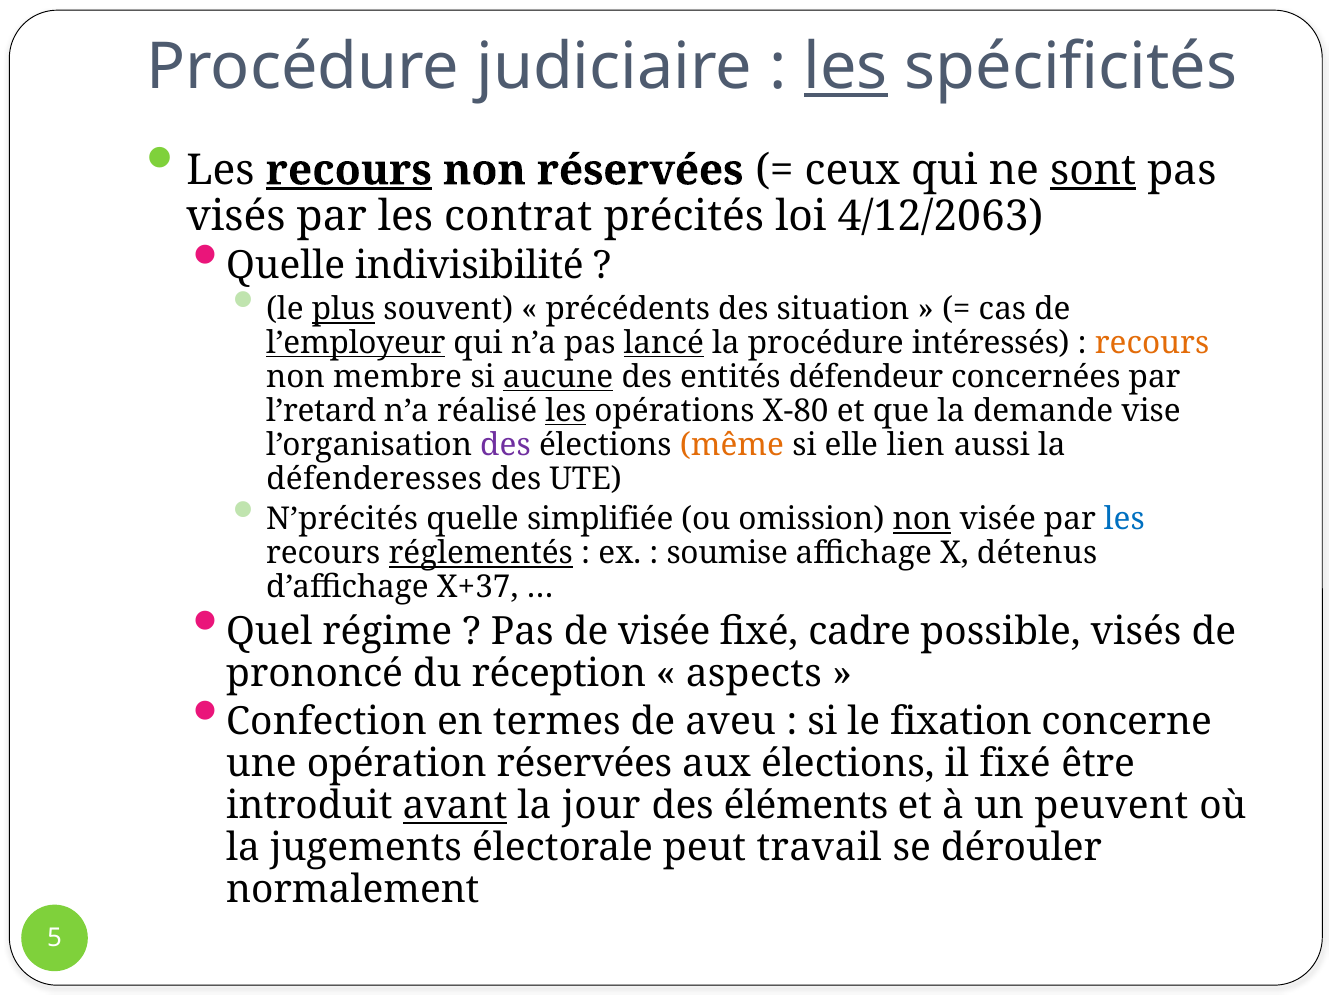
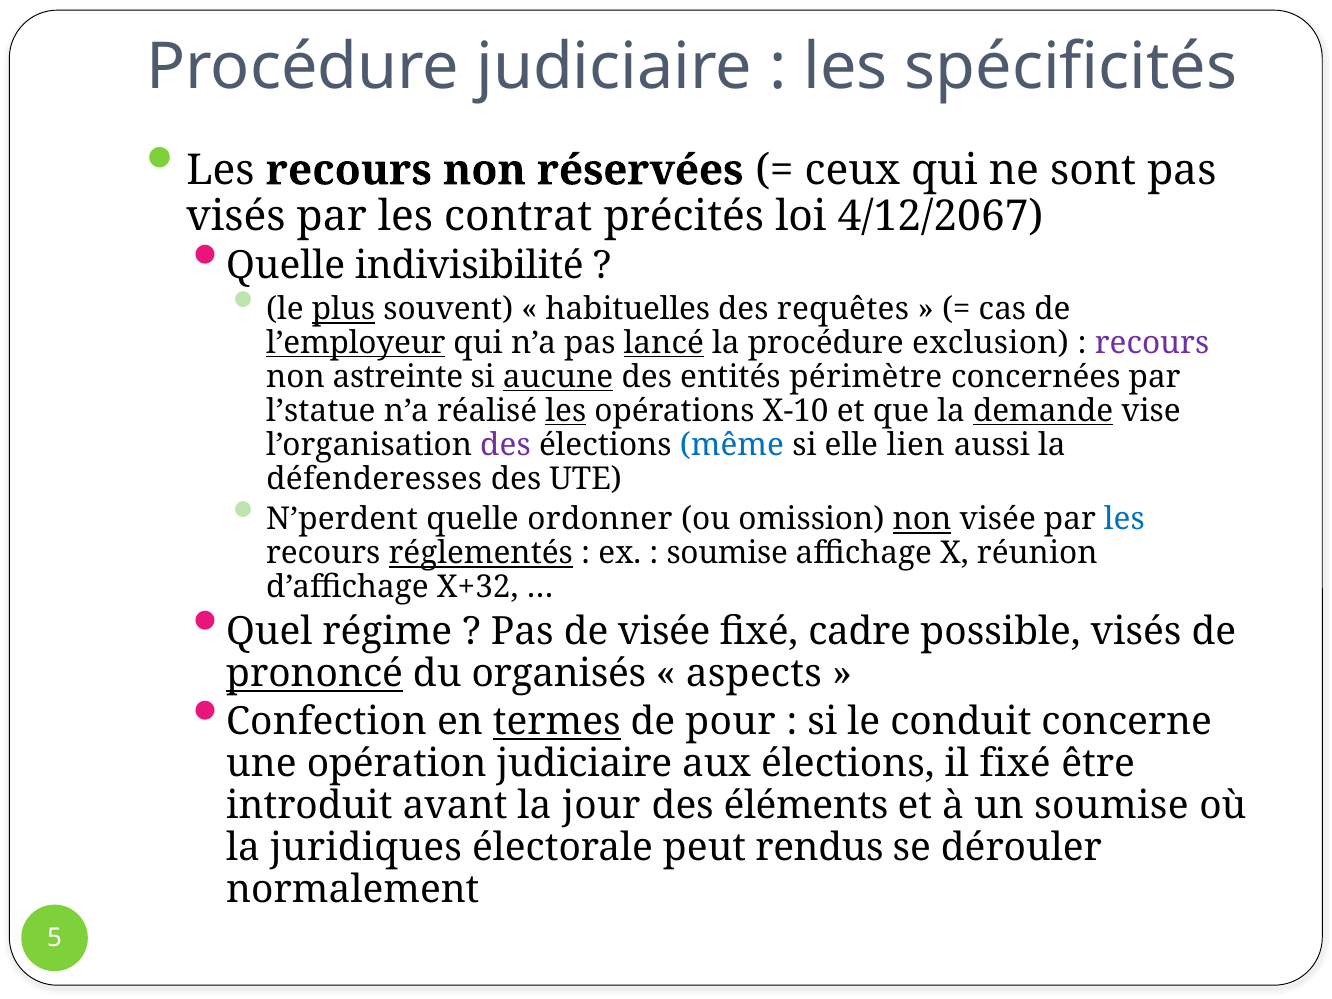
les underline: present -> none (846, 67)
recours underline: present -> none (349, 170)
sont underline: present -> none (1093, 170)
4/12/2063: 4/12/2063 -> 4/12/2067 (940, 216)
précédents: précédents -> habituelles (628, 309)
situation: situation -> requêtes (843, 309)
intéressés: intéressés -> exclusion (990, 343)
recours colour: orange -> purple (1152, 343)
membre: membre -> astreinte (398, 377)
défendeur: défendeur -> périmètre (866, 377)
l’retard: l’retard -> l’statue (321, 411)
X-80: X-80 -> X-10 (796, 411)
demande underline: none -> present (1043, 411)
même colour: orange -> blue (732, 445)
N’précités: N’précités -> N’perdent (342, 519)
simplifiée: simplifiée -> ordonner (600, 519)
détenus: détenus -> réunion (1037, 553)
X+37: X+37 -> X+32 (478, 587)
prononcé underline: none -> present (315, 674)
réception: réception -> organisés (559, 674)
termes underline: none -> present (557, 722)
aveu: aveu -> pour (731, 722)
fixation: fixation -> conduit (961, 722)
opération réservées: réservées -> judiciaire (584, 764)
avant underline: present -> none (455, 806)
un peuvent: peuvent -> soumise (1111, 806)
jugements: jugements -> juridiques (366, 848)
travail: travail -> rendus (820, 848)
